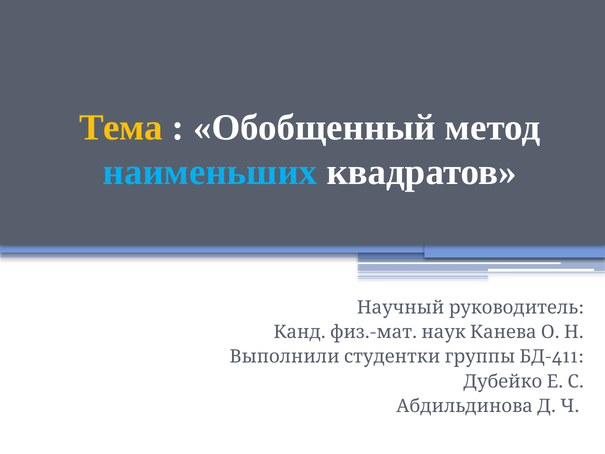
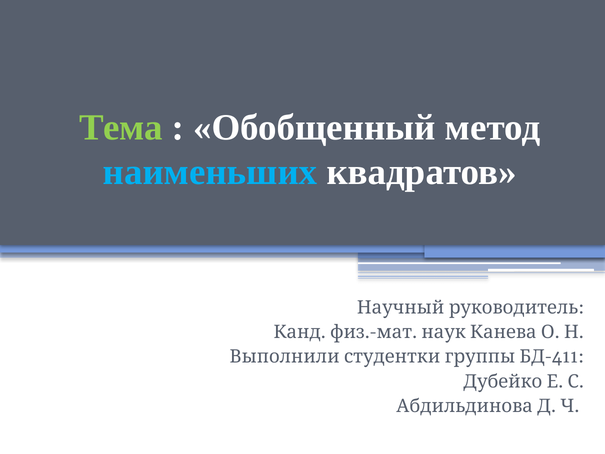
Тема colour: yellow -> light green (121, 128)
